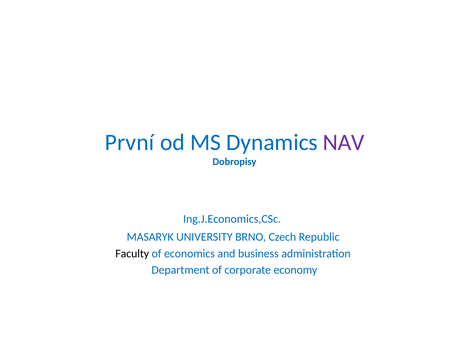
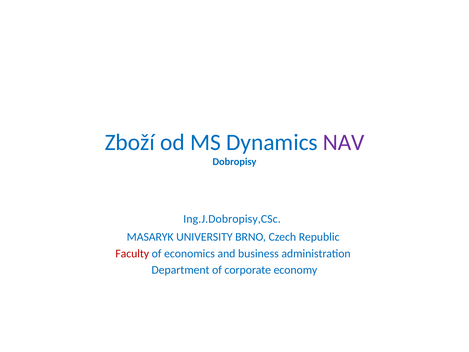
První: První -> Zboží (130, 142)
Ing.J.Economics,CSc: Ing.J.Economics,CSc -> Ing.J.Dobropisy,CSc (232, 219)
Faculty colour: black -> red (132, 253)
